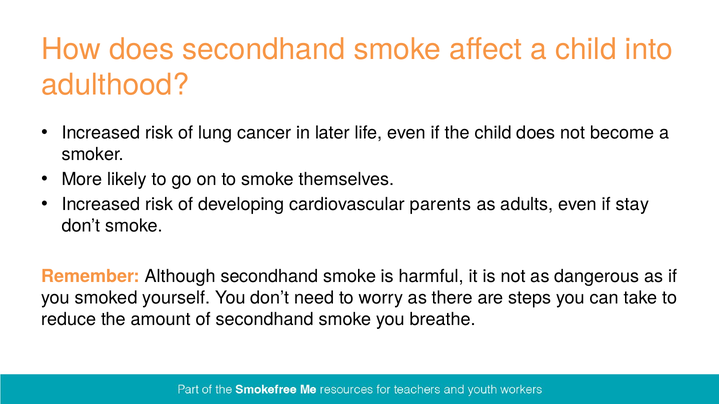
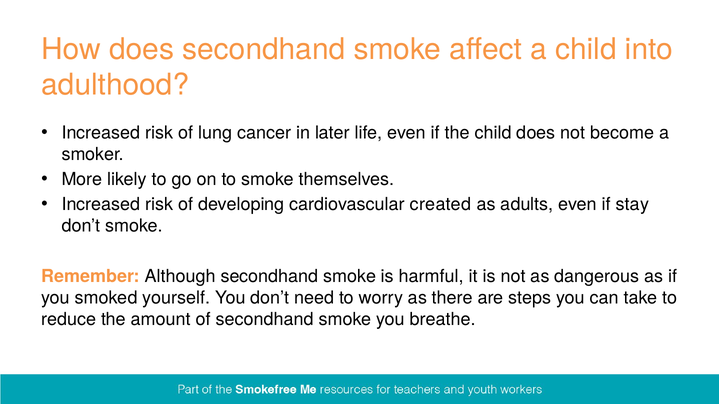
parents: parents -> created (441, 205)
